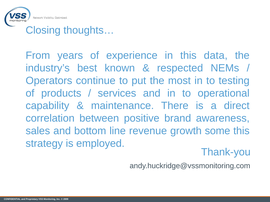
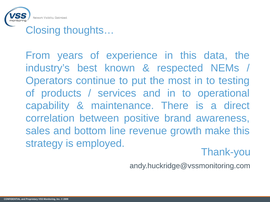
some: some -> make (218, 131)
